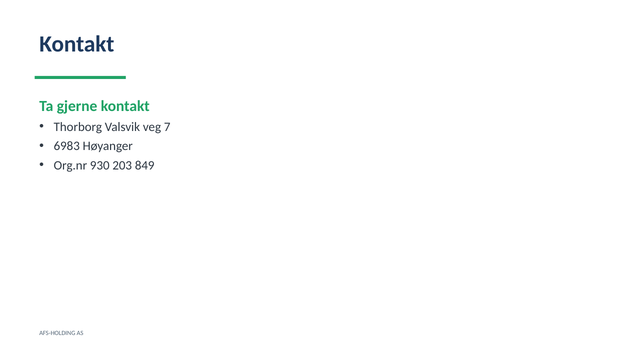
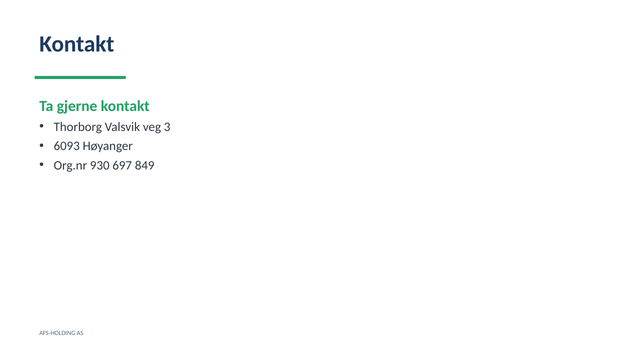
7: 7 -> 3 (167, 127)
6983: 6983 -> 6093 (67, 146)
203: 203 -> 697 (122, 165)
